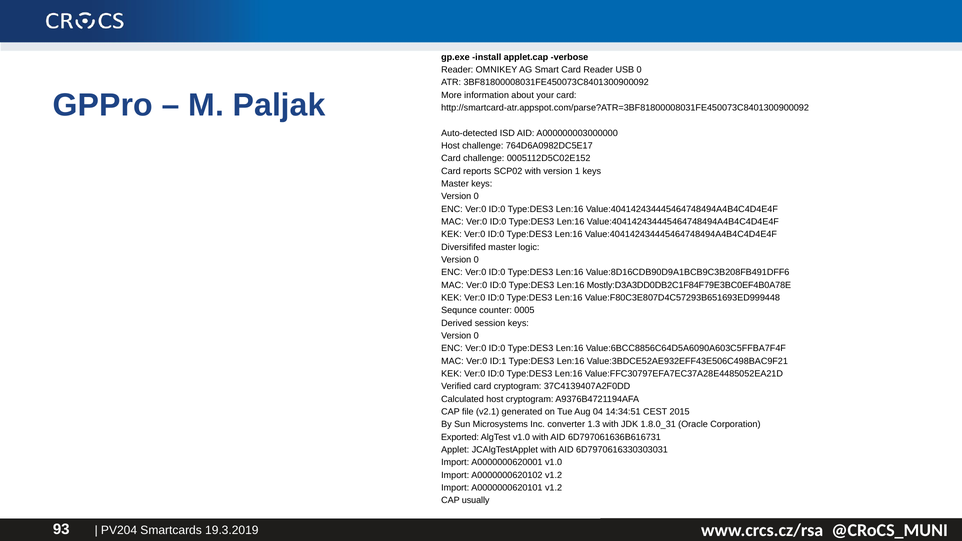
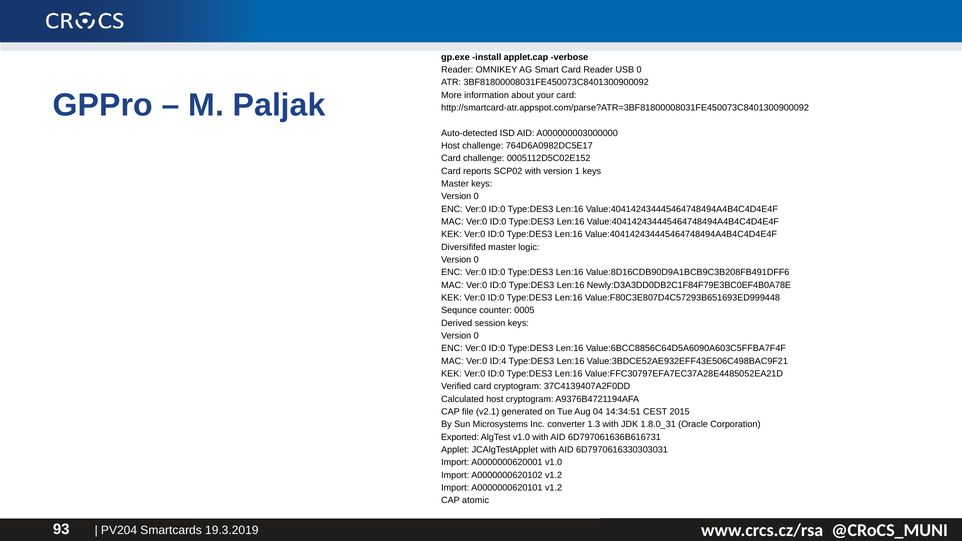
Mostly:D3A3DD0DB2C1F84F79E3BC0EF4B0A78E: Mostly:D3A3DD0DB2C1F84F79E3BC0EF4B0A78E -> Newly:D3A3DD0DB2C1F84F79E3BC0EF4B0A78E (689, 285)
ID:1: ID:1 -> ID:4 (498, 361)
usually: usually -> atomic (476, 501)
